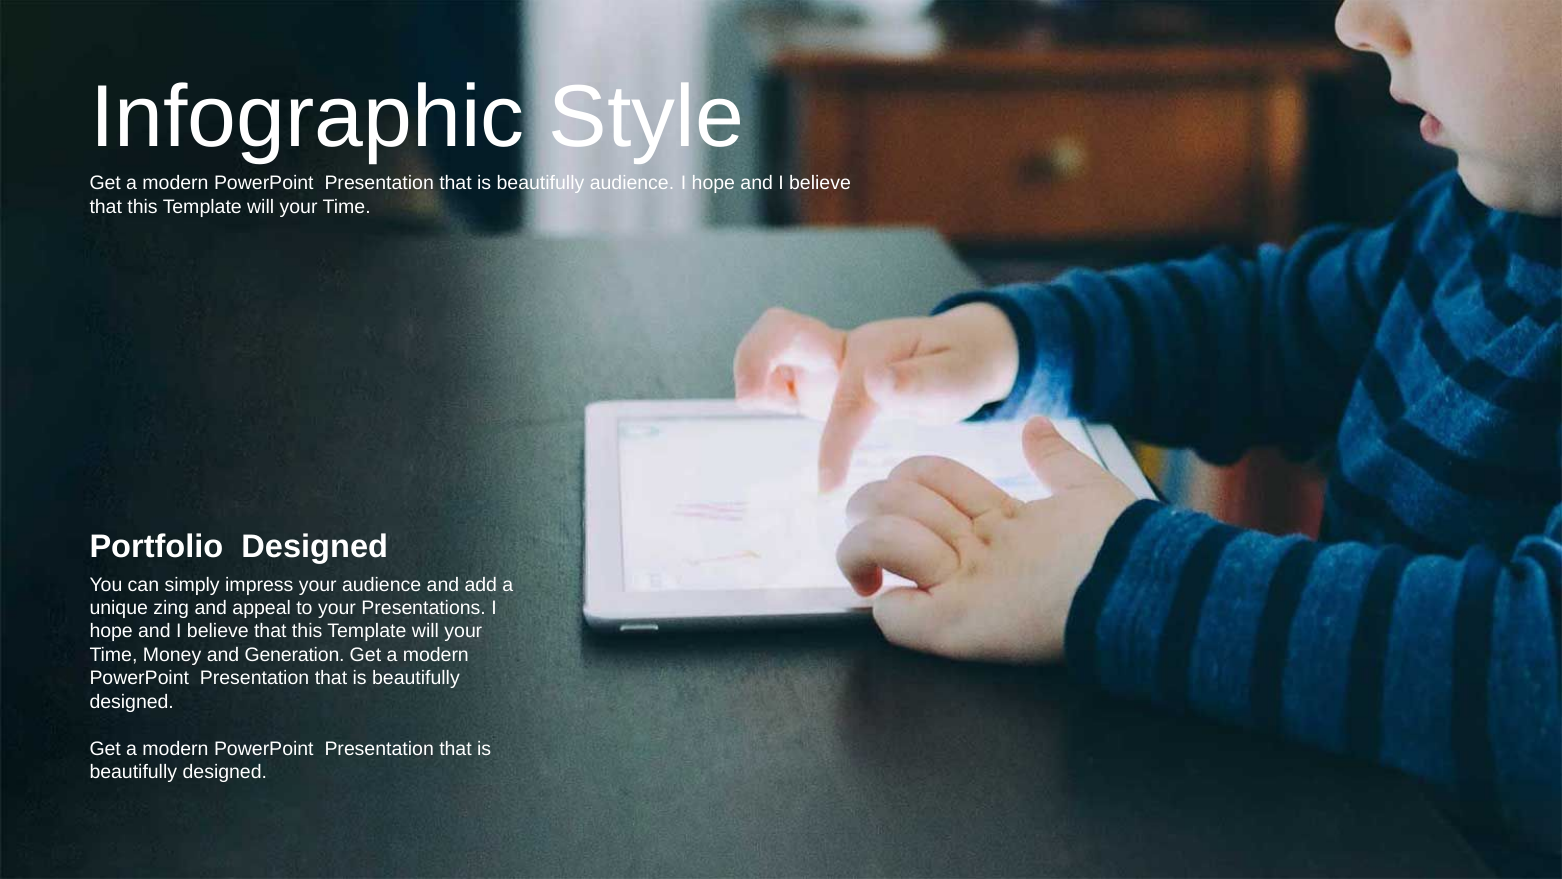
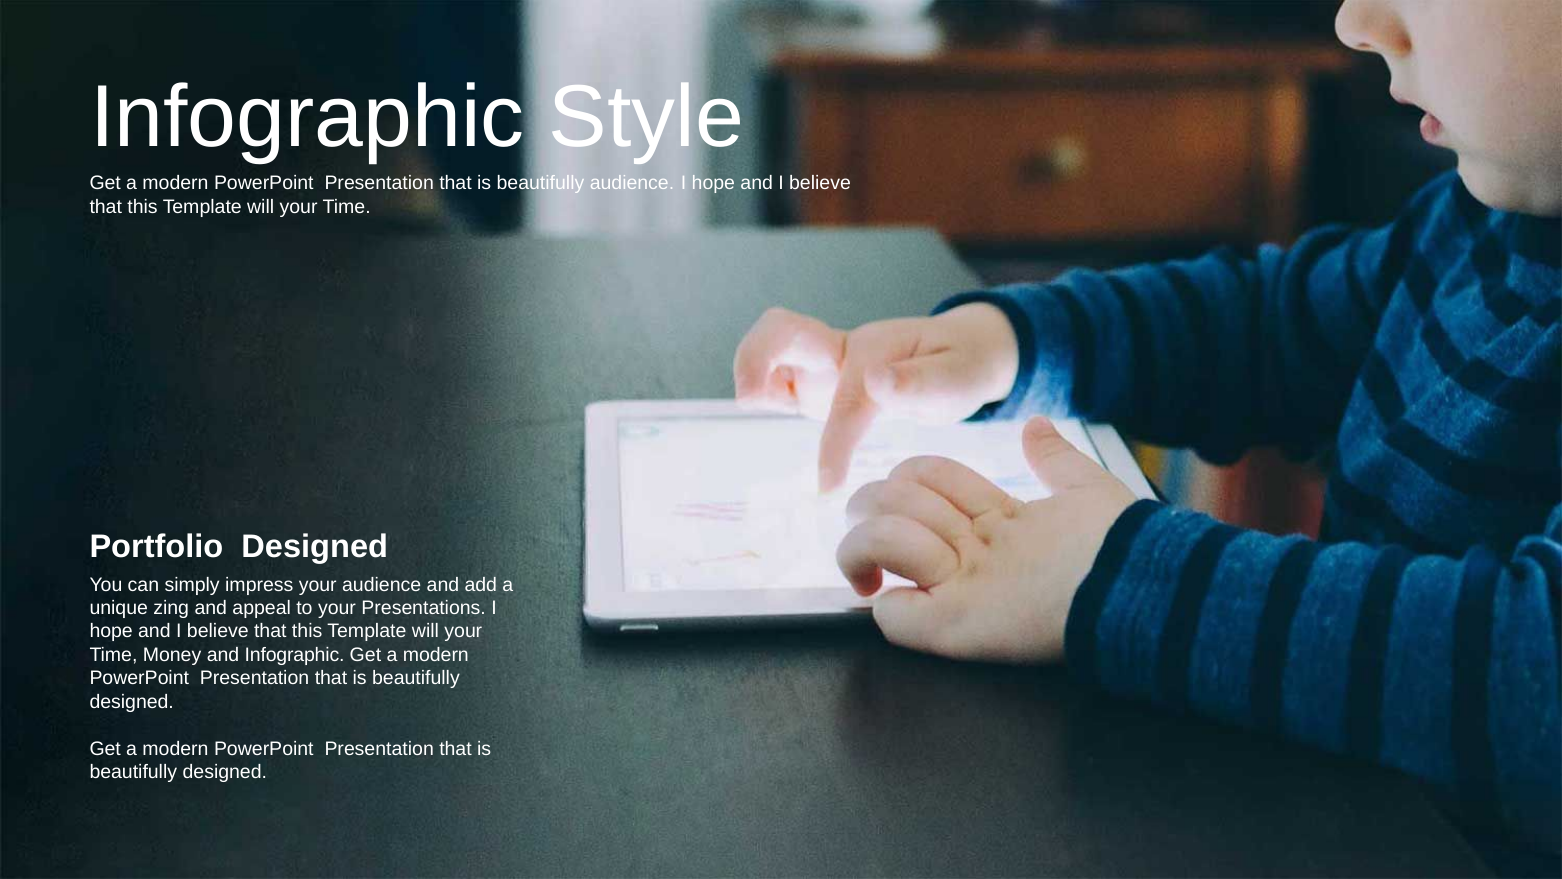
and Generation: Generation -> Infographic (295, 655)
